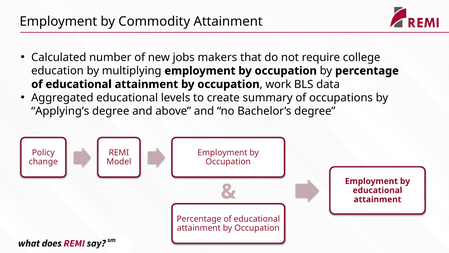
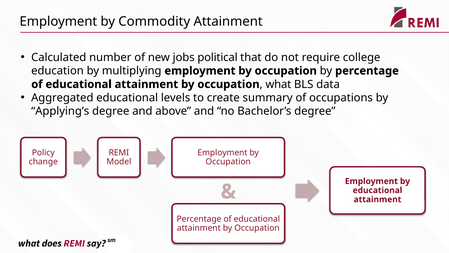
makers: makers -> political (218, 57)
work: work -> what (278, 84)
